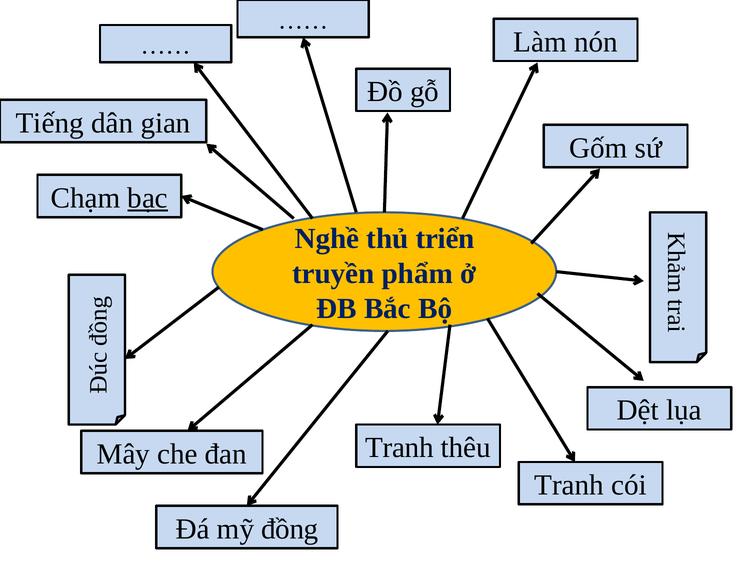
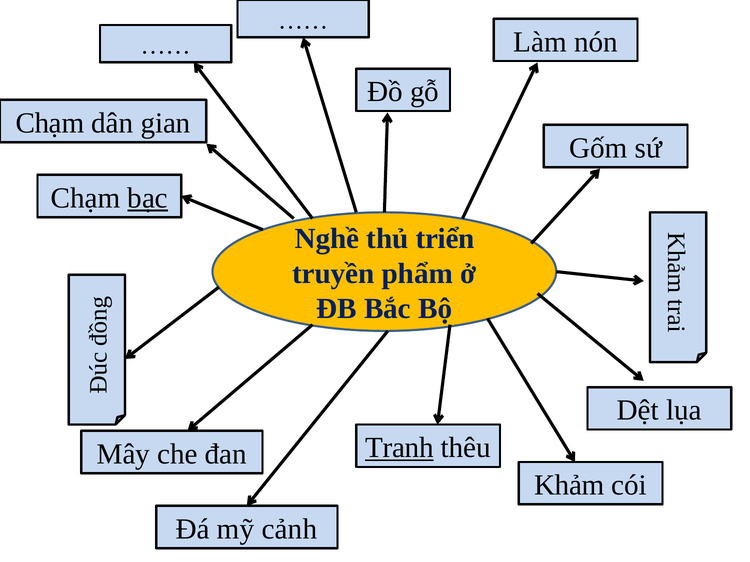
Tiếng: Tiếng -> Chạm (50, 123)
Tranh underline: none -> present (400, 448)
Tranh: Tranh -> Khảm (569, 486)
đồng: đồng -> cảnh (290, 529)
